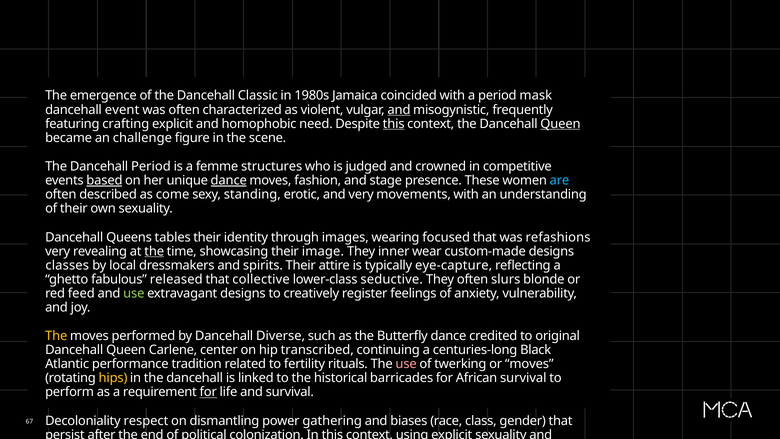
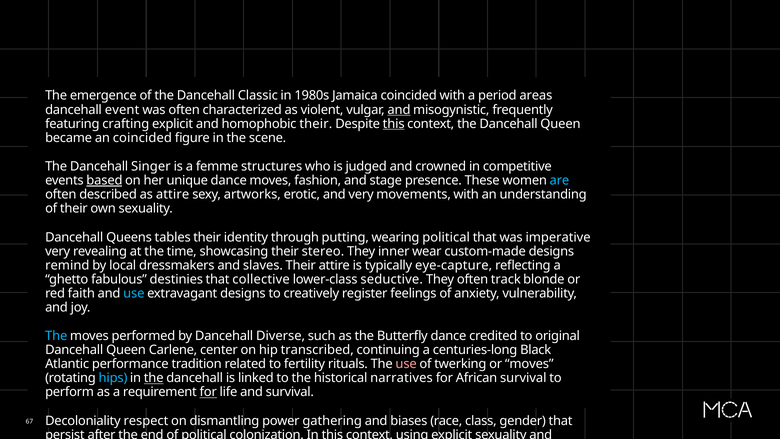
mask: mask -> areas (536, 96)
homophobic need: need -> their (316, 124)
Queen underline: present -> none (560, 124)
an challenge: challenge -> coincided (142, 138)
Dancehall Period: Period -> Singer (151, 166)
dance underline: present -> none (229, 180)
as come: come -> attire (173, 194)
standing: standing -> artworks (252, 194)
images: images -> putting (345, 237)
wearing focused: focused -> political (446, 237)
refashions: refashions -> imperative (558, 237)
the underline: present -> none (154, 251)
image: image -> stereo (323, 251)
classes: classes -> remind (67, 265)
spirits: spirits -> slaves (263, 265)
released: released -> destinies (176, 279)
slurs: slurs -> track (506, 279)
feed: feed -> faith (81, 293)
use colour: light green -> light blue (134, 293)
The colour: yellow -> light blue (56, 336)
hips colour: yellow -> light blue (113, 378)
the underline: none -> present (154, 378)
barricades: barricades -> narratives (401, 378)
